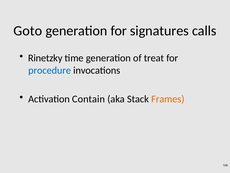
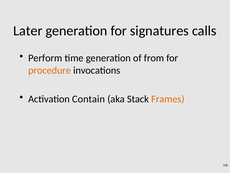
Goto: Goto -> Later (28, 31)
Rinetzky: Rinetzky -> Perform (45, 58)
treat: treat -> from (154, 58)
procedure colour: blue -> orange (50, 70)
